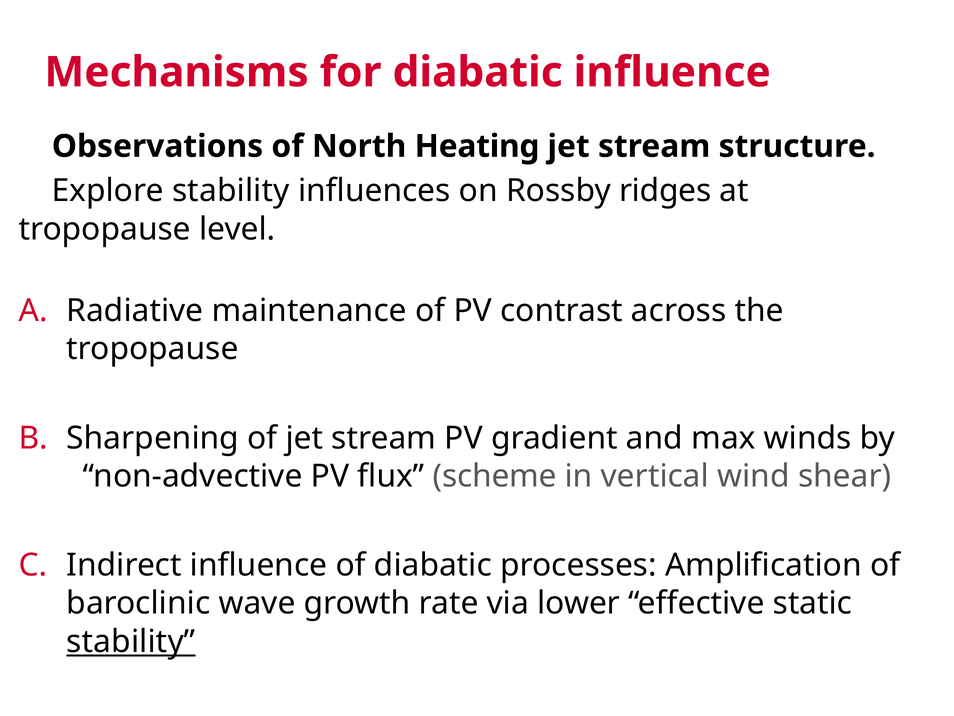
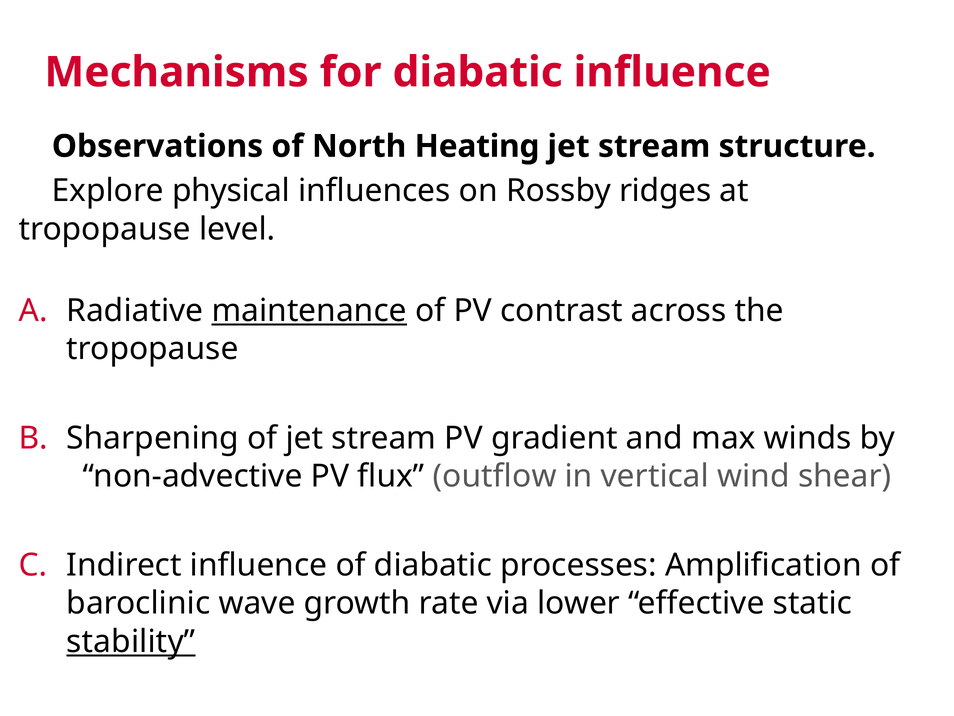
Explore stability: stability -> physical (231, 191)
maintenance underline: none -> present (309, 311)
scheme: scheme -> outflow (495, 476)
